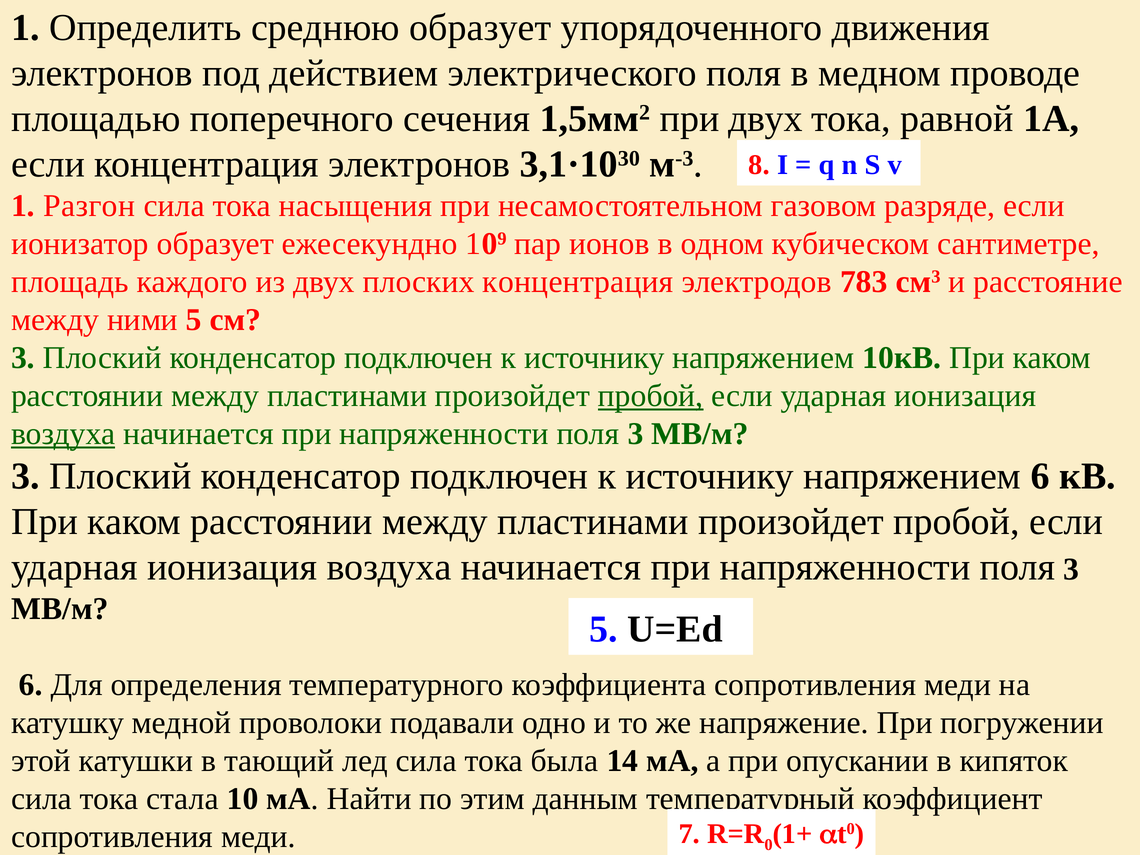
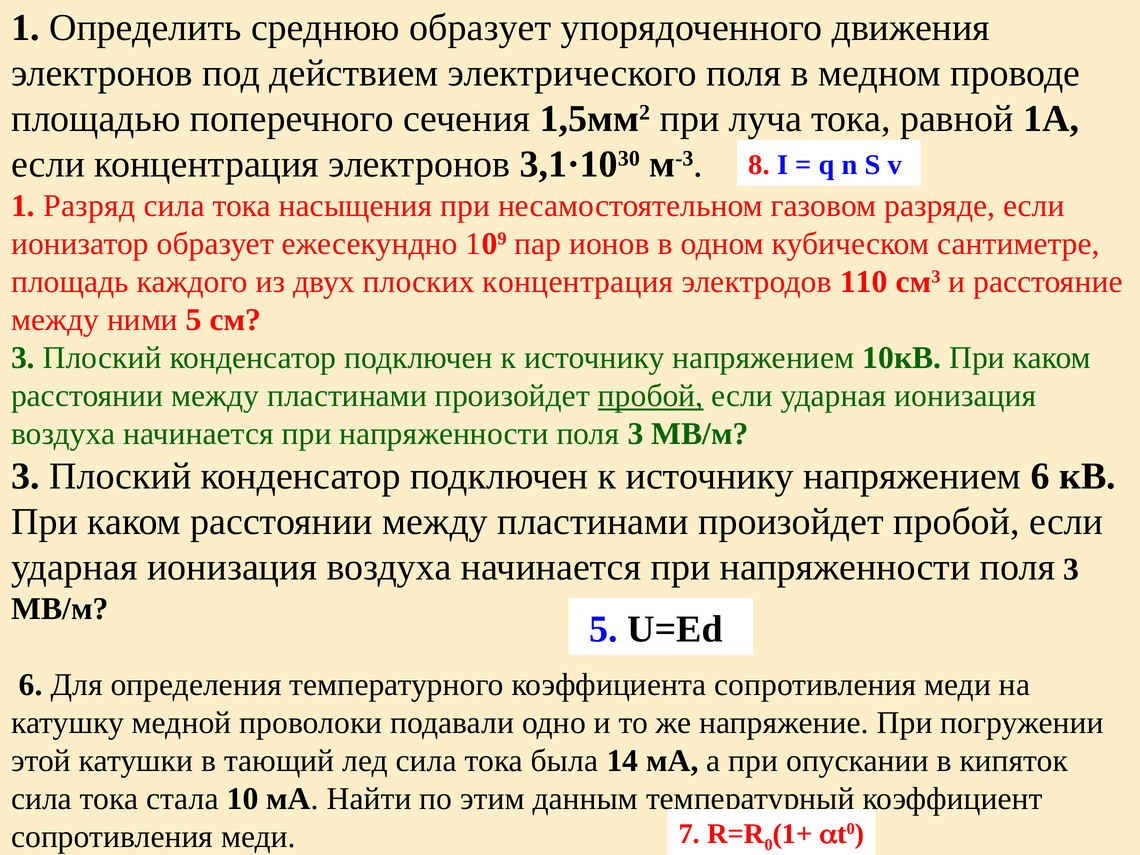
при двух: двух -> луча (765, 119)
Разгон: Разгон -> Разряд (89, 206)
783: 783 -> 110 (864, 282)
воздуха underline: present -> none (63, 434)
